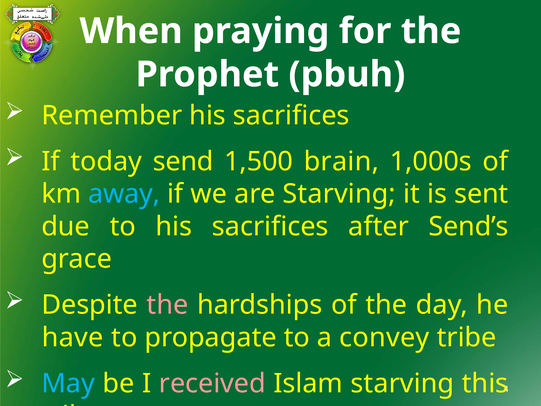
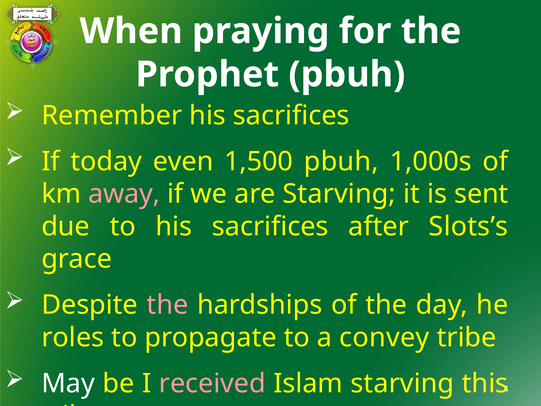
send: send -> even (183, 161)
1,500 brain: brain -> pbuh (341, 161)
away colour: light blue -> pink (124, 194)
Send’s: Send’s -> Slots’s (468, 226)
have: have -> roles (73, 337)
May colour: light blue -> white (68, 383)
